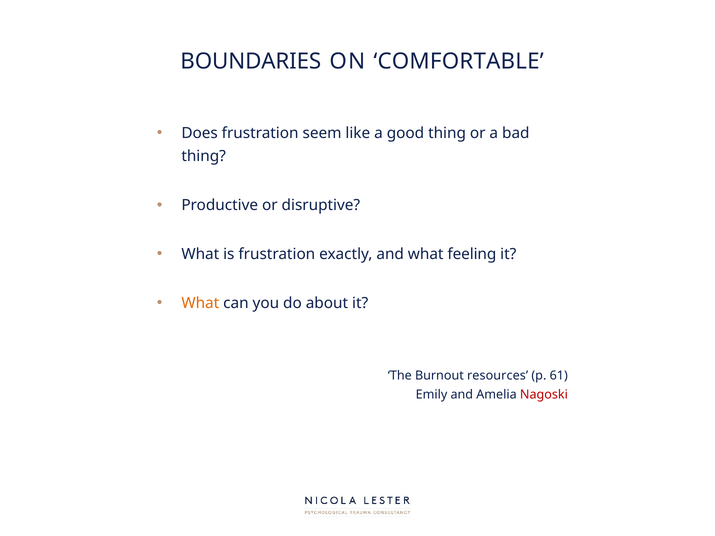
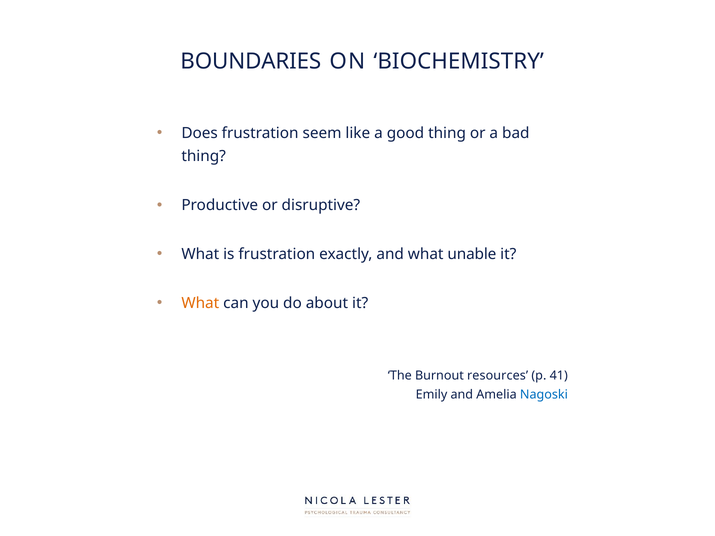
COMFORTABLE: COMFORTABLE -> BIOCHEMISTRY (459, 61)
feeling: feeling -> unable (472, 254)
61: 61 -> 41 (559, 376)
Nagoski colour: red -> blue (544, 395)
